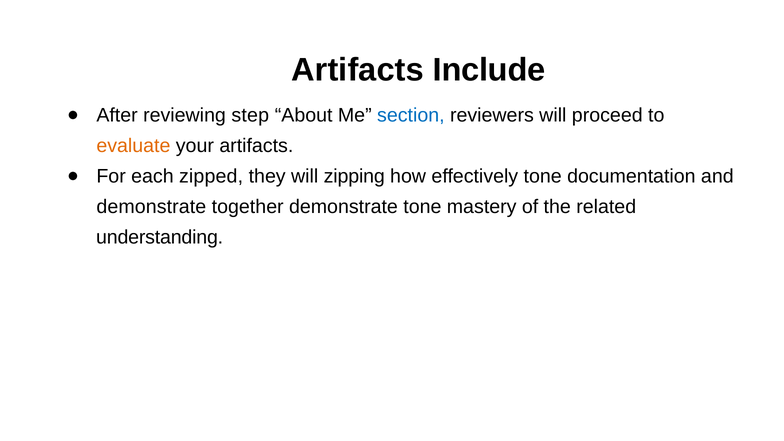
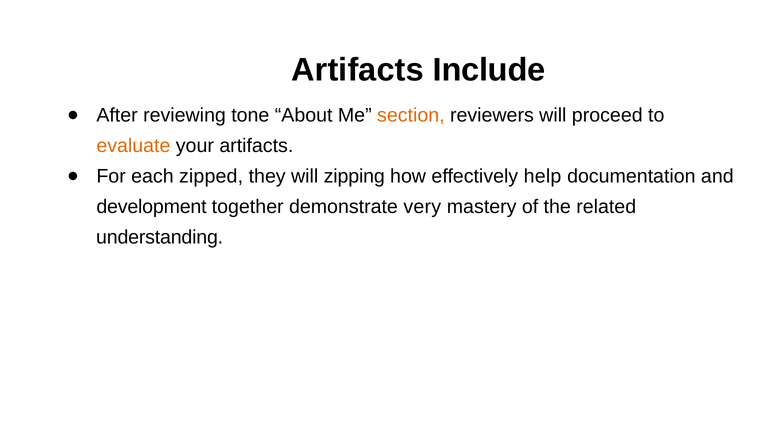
step: step -> tone (250, 115)
section colour: blue -> orange (411, 115)
effectively tone: tone -> help (543, 176)
demonstrate: demonstrate -> development (151, 207)
demonstrate tone: tone -> very (422, 207)
